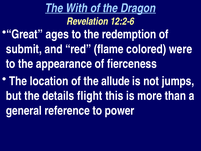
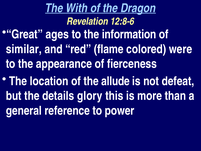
12:2-6: 12:2-6 -> 12:8-6 (122, 21)
redemption: redemption -> information (129, 34)
submit: submit -> similar (24, 49)
jumps: jumps -> defeat (178, 81)
flight: flight -> glory (90, 96)
